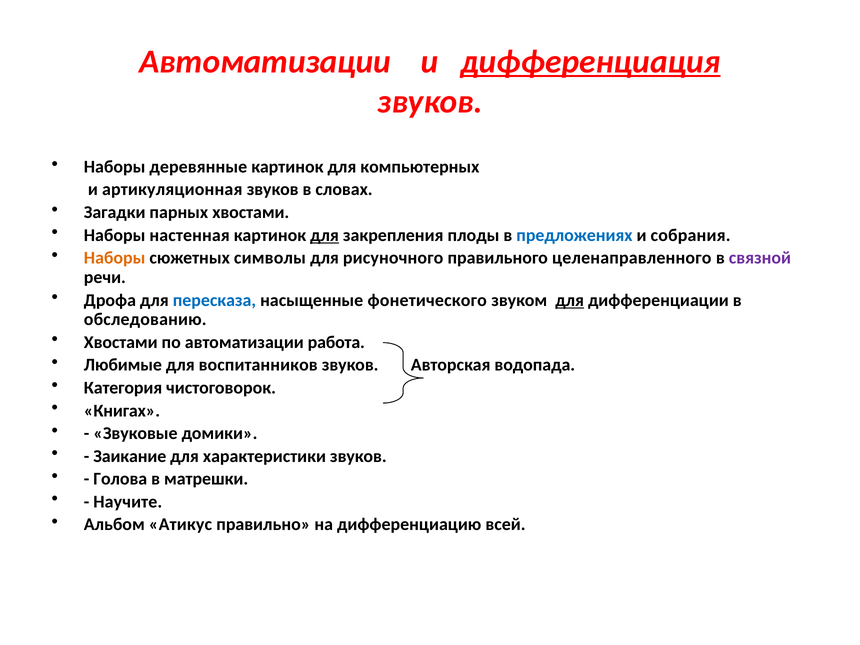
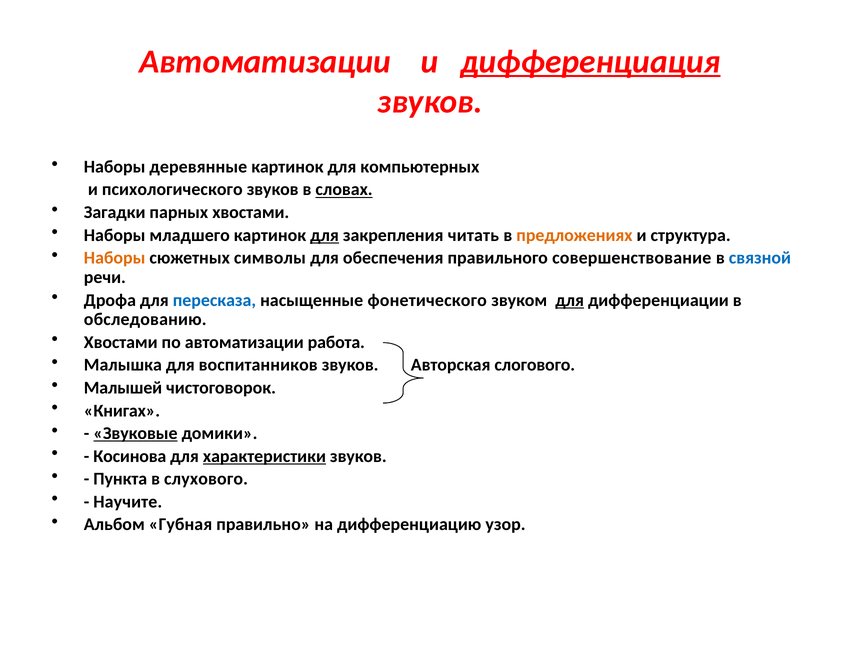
артикуляционная: артикуляционная -> психологического (172, 190)
словах underline: none -> present (344, 190)
настенная: настенная -> младшего (190, 235)
плоды: плоды -> читать (473, 235)
предложениях colour: blue -> orange (574, 235)
собрания: собрания -> структура (691, 235)
рисуночного: рисуночного -> обеспечения (393, 258)
целенаправленного: целенаправленного -> совершенствование (632, 258)
связной colour: purple -> blue (760, 258)
Любимые: Любимые -> Малышка (123, 365)
водопада: водопада -> слогового (535, 365)
Категория: Категория -> Малышей (123, 388)
Звуковые underline: none -> present (135, 433)
Заикание: Заикание -> Косинова (130, 456)
характеристики underline: none -> present (264, 456)
Голова: Голова -> Пункта (120, 479)
матрешки: матрешки -> слухового (206, 479)
Атикус: Атикус -> Губная (181, 525)
всей: всей -> узор (505, 525)
